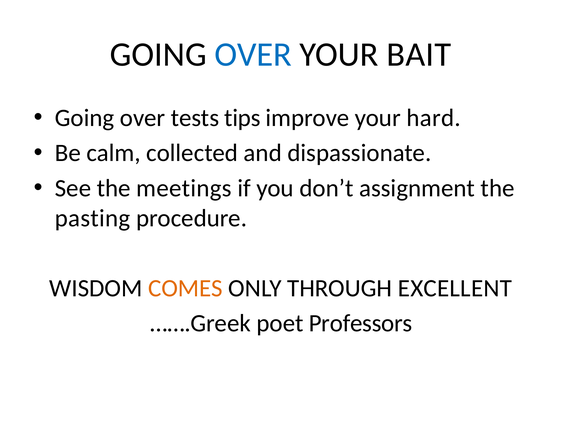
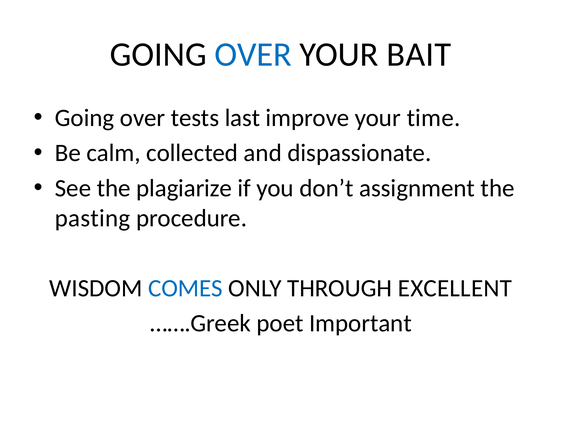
tips: tips -> last (242, 118)
hard: hard -> time (434, 118)
meetings: meetings -> plagiarize (184, 188)
COMES colour: orange -> blue (185, 288)
Professors: Professors -> Important (360, 323)
